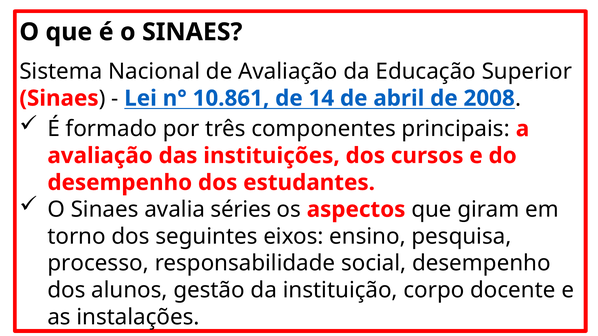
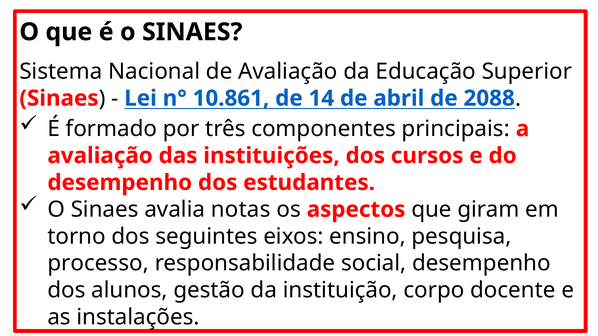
2008: 2008 -> 2088 (489, 98)
séries: séries -> notas (241, 210)
